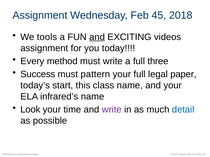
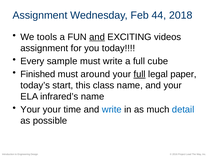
45: 45 -> 44 (159, 15)
method: method -> sample (62, 61)
three: three -> cube (158, 61)
Success: Success -> Finished (38, 74)
pattern: pattern -> around (95, 74)
full underline: none -> present (140, 74)
Look: Look -> Your (30, 110)
write colour: purple -> blue (112, 110)
